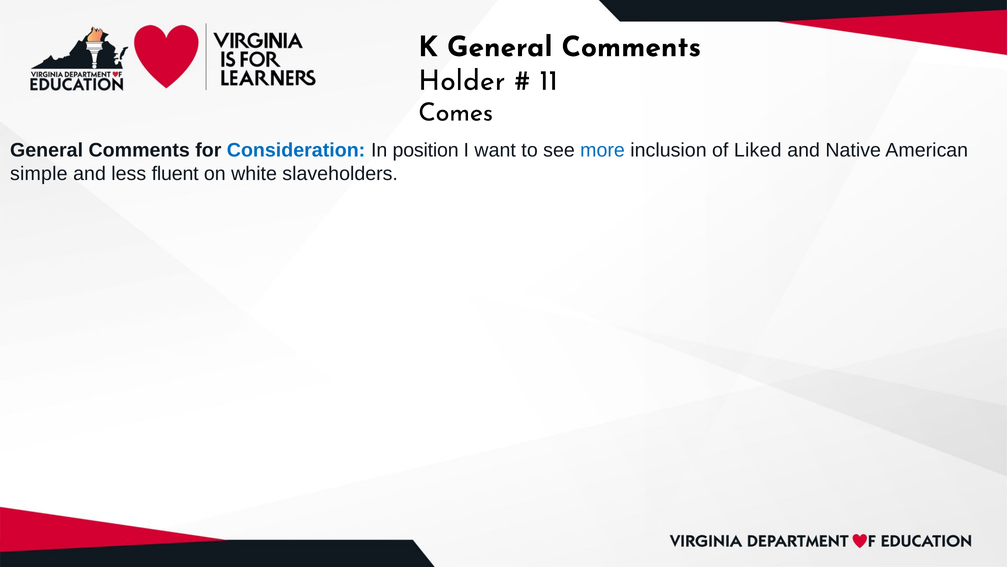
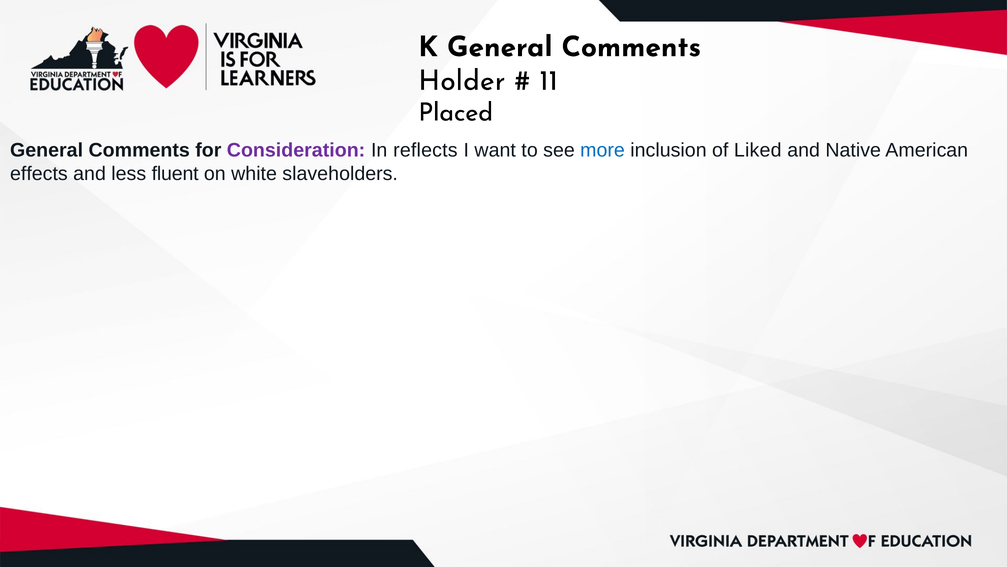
Comes: Comes -> Placed (456, 112)
Consideration colour: blue -> purple (296, 150)
position: position -> reflects (425, 150)
simple: simple -> effects (39, 174)
